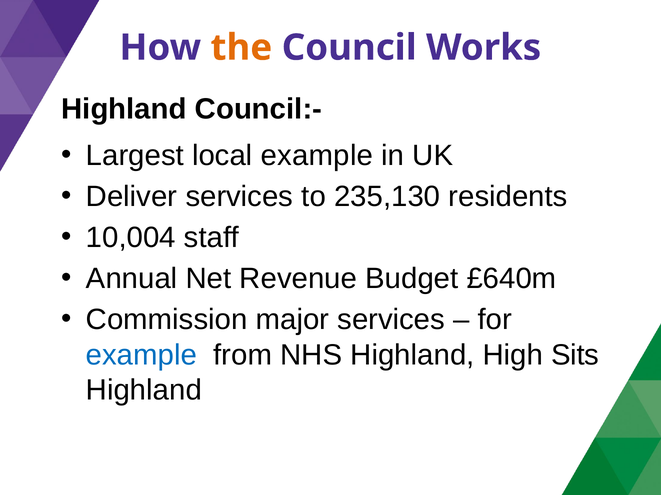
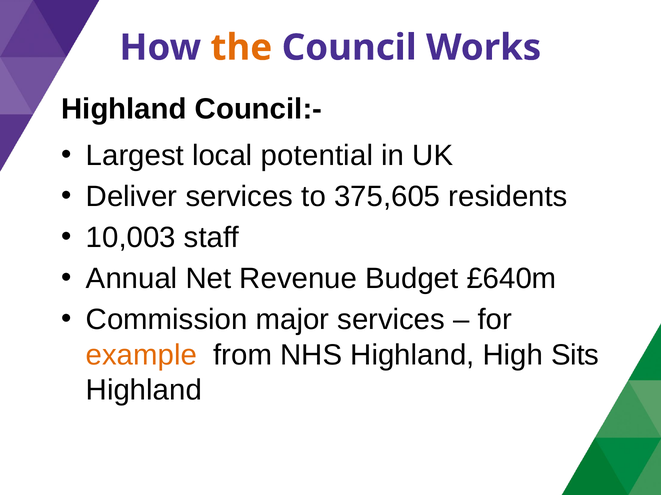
local example: example -> potential (317, 156)
235,130: 235,130 -> 375,605 (387, 197)
10,004: 10,004 -> 10,003 (131, 238)
example colour: blue -> orange (141, 356)
